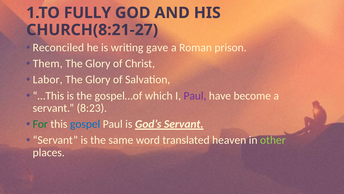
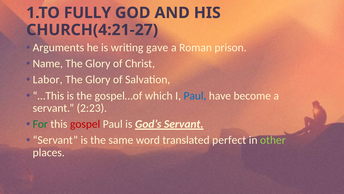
CHURCH(8:21-27: CHURCH(8:21-27 -> CHURCH(4:21-27 (92, 30)
Reconciled: Reconciled -> Arguments (58, 48)
Them: Them -> Name (48, 64)
Paul colour: purple -> blue (195, 95)
8:23: 8:23 -> 2:23 (92, 108)
gospel colour: blue -> red (85, 124)
heaven: heaven -> perfect (229, 140)
